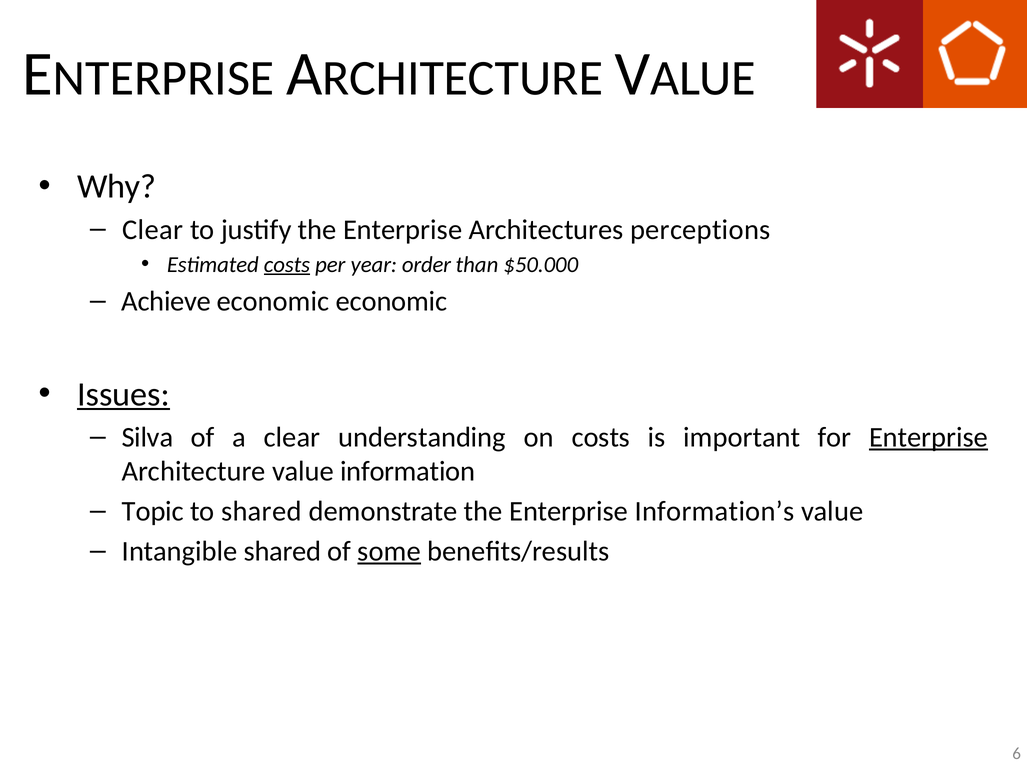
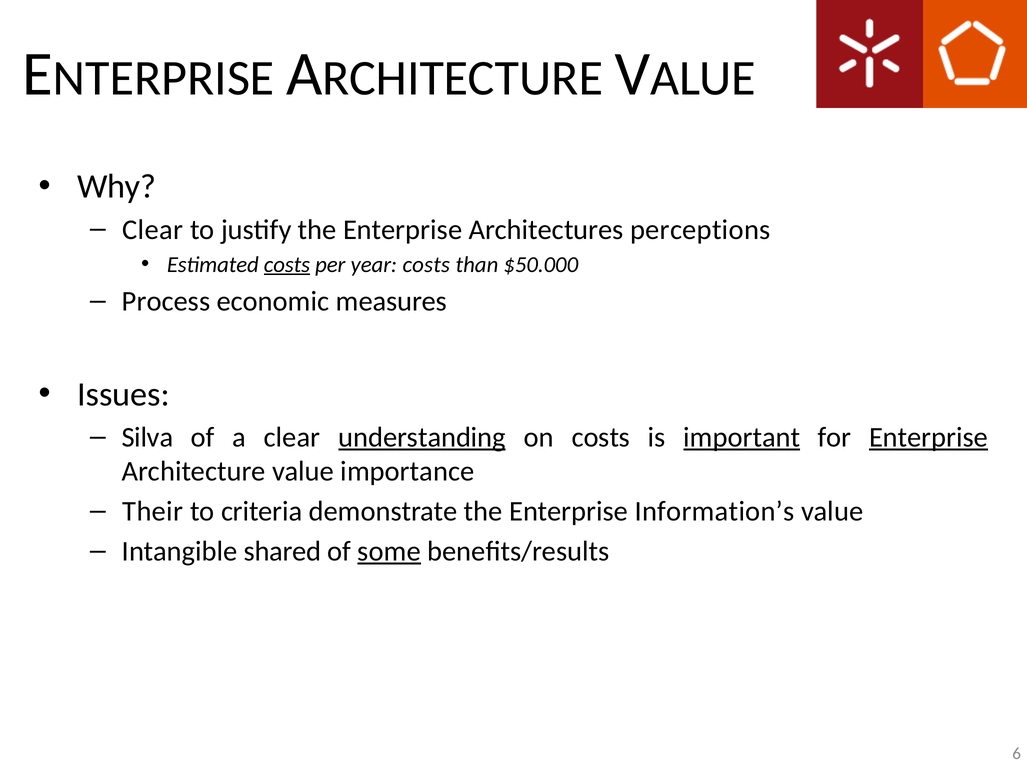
year order: order -> costs (426, 265)
Achieve: Achieve -> Process (166, 302)
economic economic: economic -> measures (391, 302)
Issues underline: present -> none (123, 394)
understanding underline: none -> present (422, 437)
important underline: none -> present (742, 437)
information: information -> importance (407, 472)
Topic: Topic -> Their (153, 512)
to shared: shared -> criteria (262, 512)
